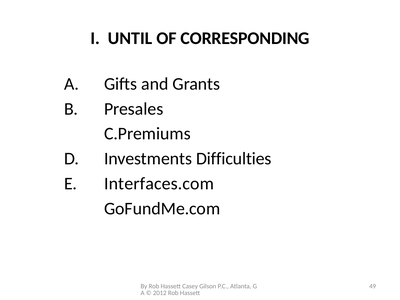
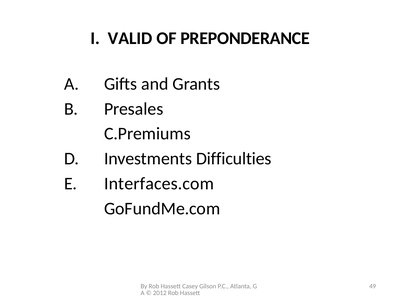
UNTIL: UNTIL -> VALID (130, 38)
CORRESPONDING: CORRESPONDING -> PREPONDERANCE (245, 38)
